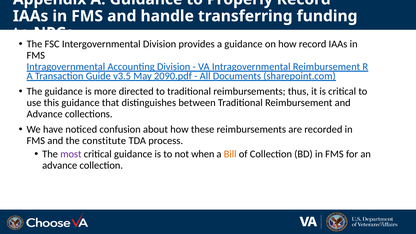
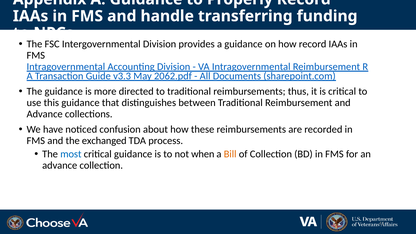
v3.5: v3.5 -> v3.3 (122, 76)
2090.pdf: 2090.pdf -> 2062.pdf (173, 76)
constitute: constitute -> exchanged (104, 141)
most colour: purple -> blue (71, 154)
